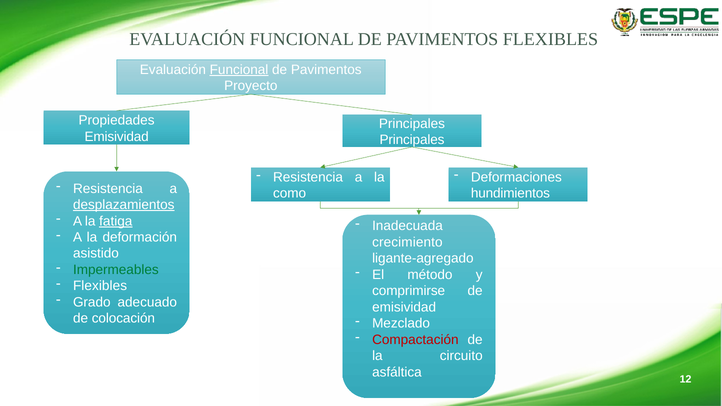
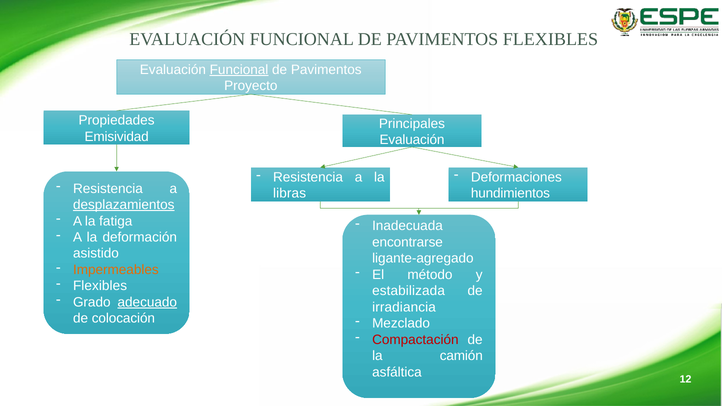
Principales: Principales -> Evaluación (412, 140)
como: como -> libras (290, 194)
fatiga underline: present -> none (116, 221)
crecimiento: crecimiento -> encontrarse (407, 242)
Impermeables colour: green -> orange (116, 270)
comprimirse: comprimirse -> estabilizada (409, 291)
adecuado underline: none -> present (147, 302)
emisividad: emisividad -> irradiancia (404, 307)
circuito: circuito -> camión (461, 356)
